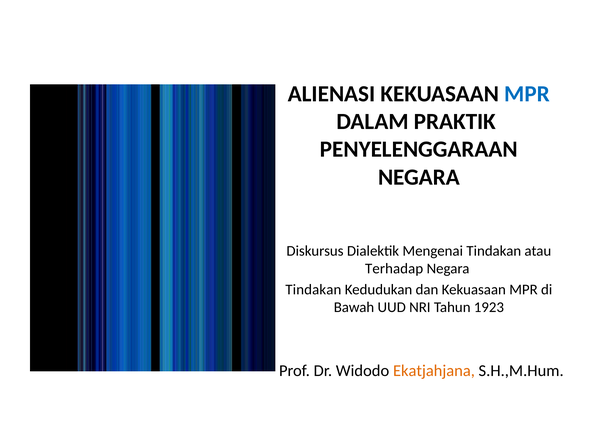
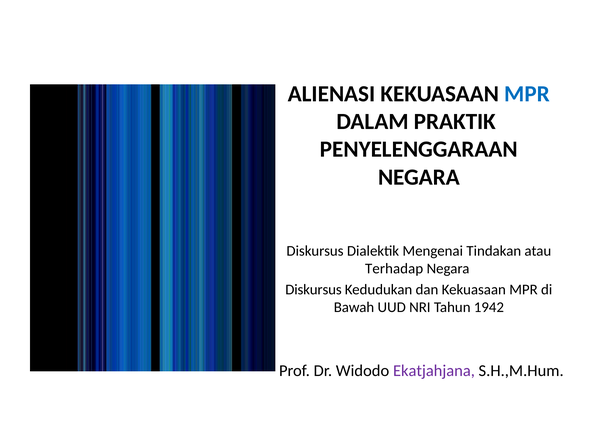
Tindakan: Tindakan -> Diskursus (313, 290)
1923: 1923 -> 1942 (489, 307)
Ekatjahjana colour: orange -> purple (434, 371)
